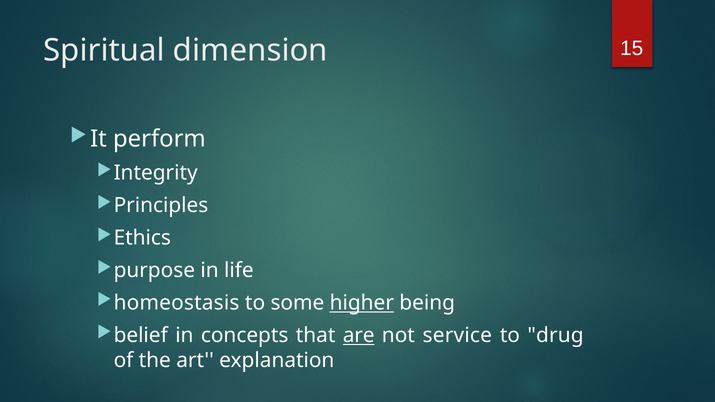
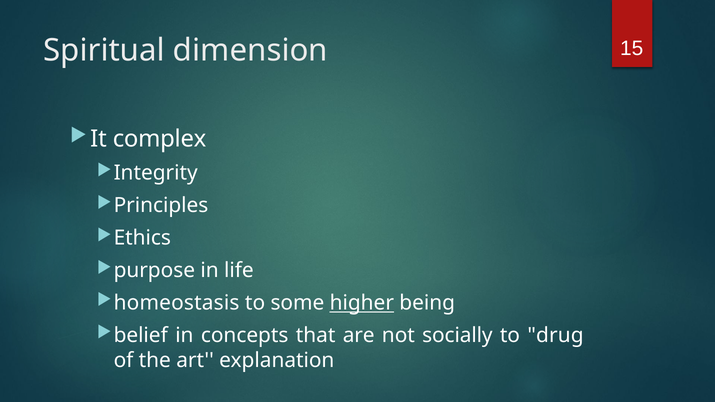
perform: perform -> complex (160, 139)
are underline: present -> none (359, 336)
service: service -> socially (457, 336)
